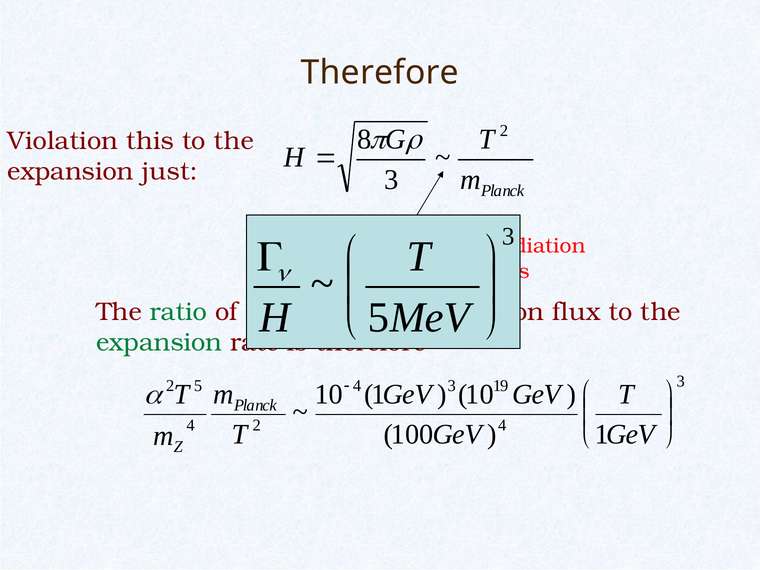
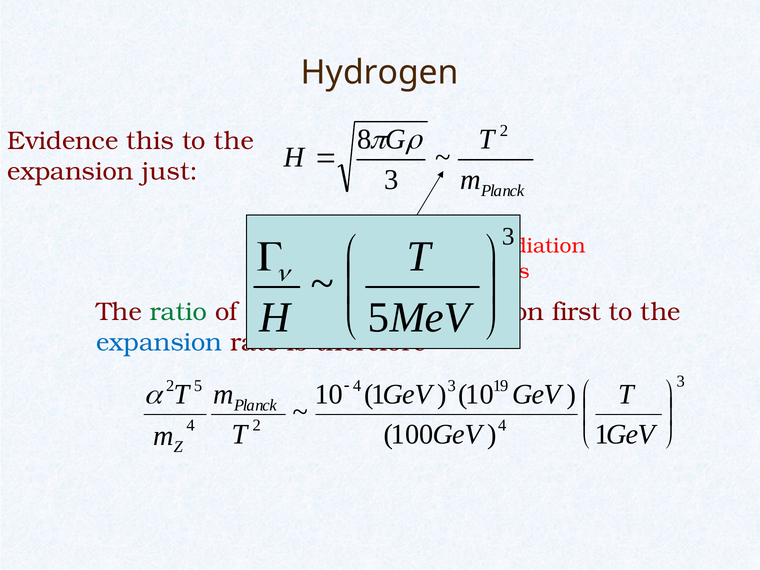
Therefore: Therefore -> Hydrogen (380, 73)
Violation: Violation -> Evidence (63, 141)
flux: flux -> first (577, 312)
expansion colour: green -> blue (159, 342)
